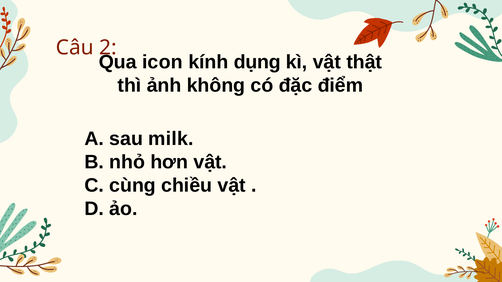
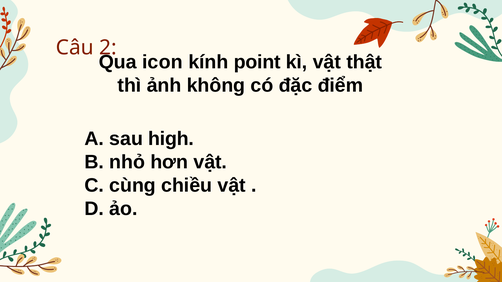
dụng: dụng -> point (257, 62)
milk: milk -> high (171, 139)
